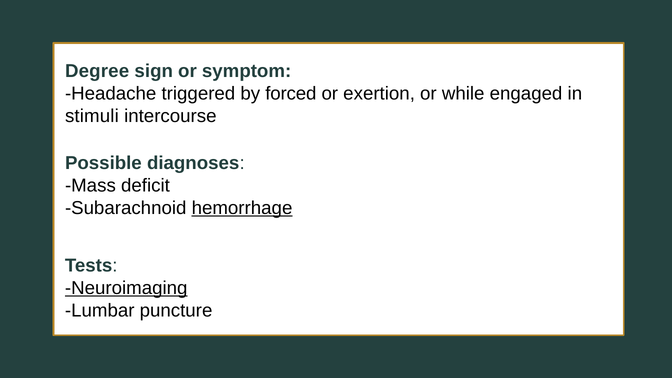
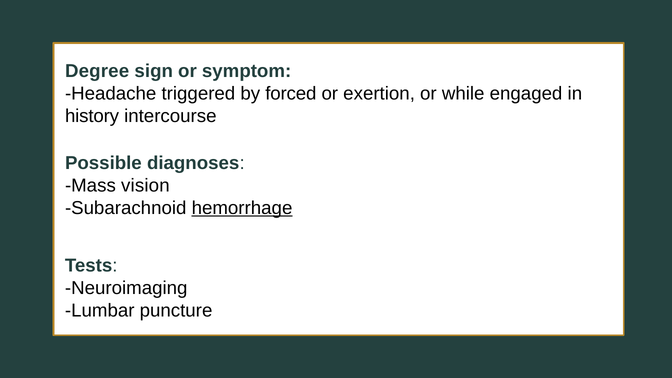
stimuli: stimuli -> history (92, 116)
deficit: deficit -> vision (145, 185)
Neuroimaging underline: present -> none (126, 288)
